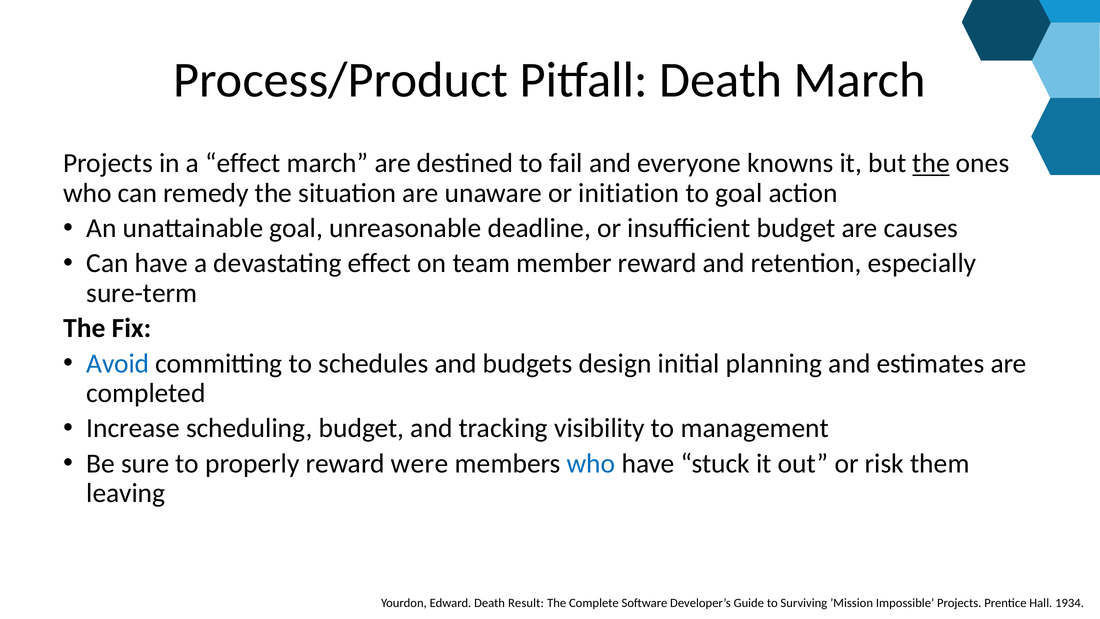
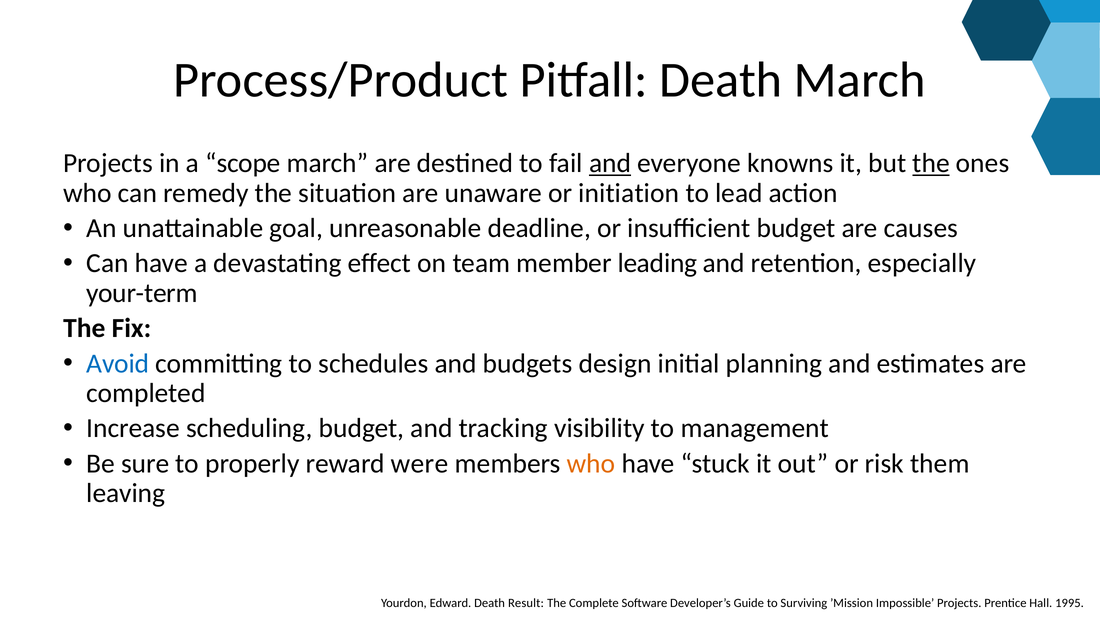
a effect: effect -> scope (243, 163)
and underline: none -> present (610, 163)
to goal: goal -> lead (739, 193)
member reward: reward -> leading (657, 263)
sure-term: sure-term -> your-term (142, 293)
who colour: blue -> orange (591, 463)
1934: 1934 -> 1995 (1070, 603)
